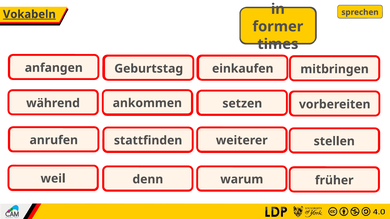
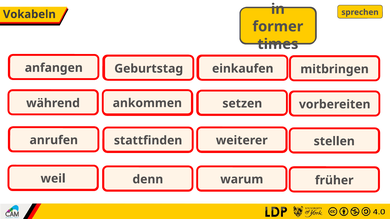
Vokabeln underline: present -> none (29, 14)
